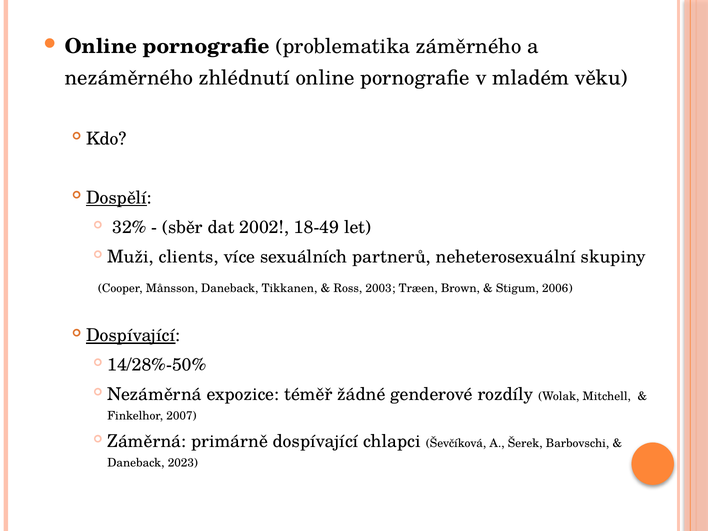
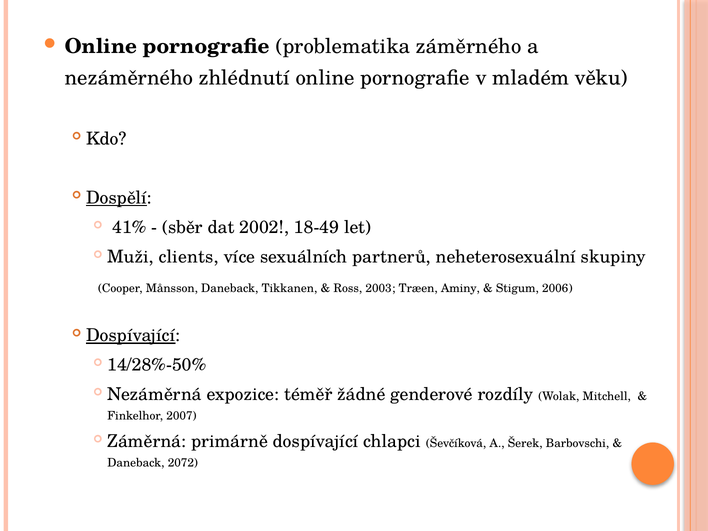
32%: 32% -> 41% (129, 227)
Brown: Brown -> Aminy (460, 288)
2023: 2023 -> 2072 (183, 463)
